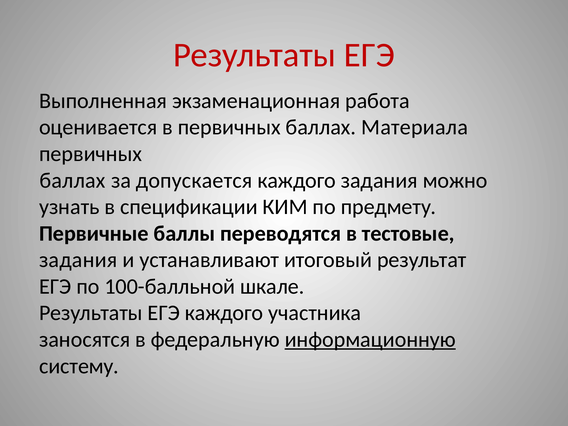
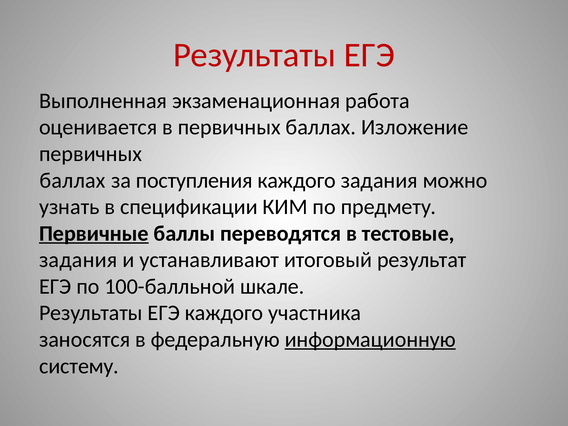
Материала: Материала -> Изложение (415, 127)
допускается: допускается -> поступления (194, 180)
Первичные underline: none -> present (94, 233)
